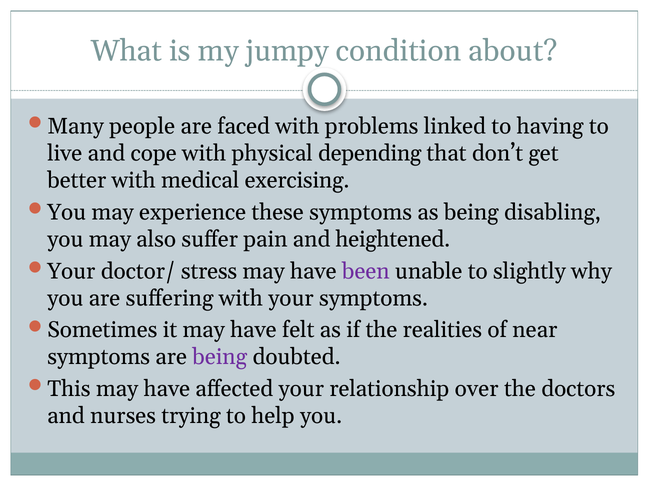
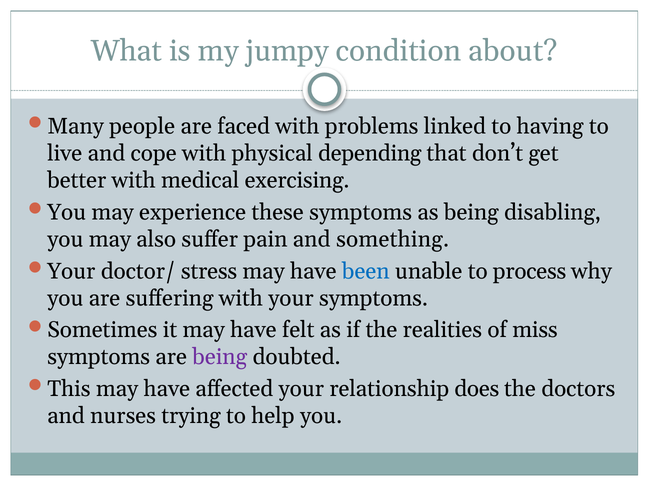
heightened: heightened -> something (393, 240)
been colour: purple -> blue (366, 272)
slightly: slightly -> process (530, 272)
near: near -> miss (535, 331)
over: over -> does (477, 390)
